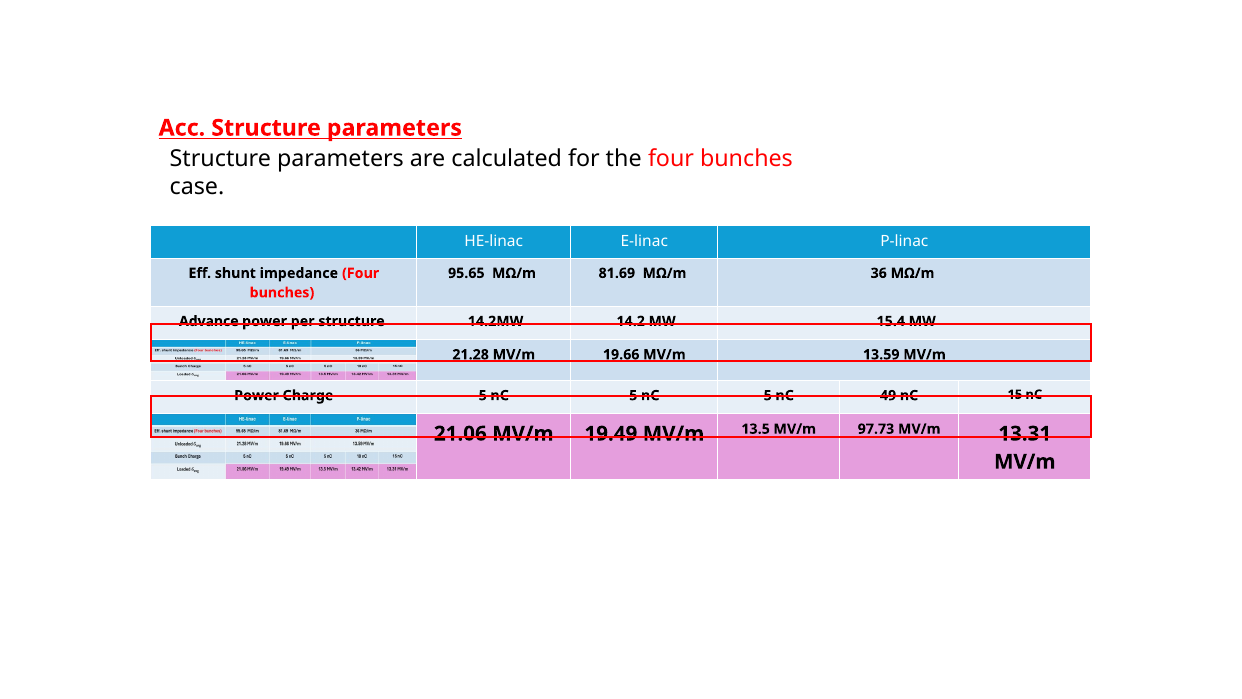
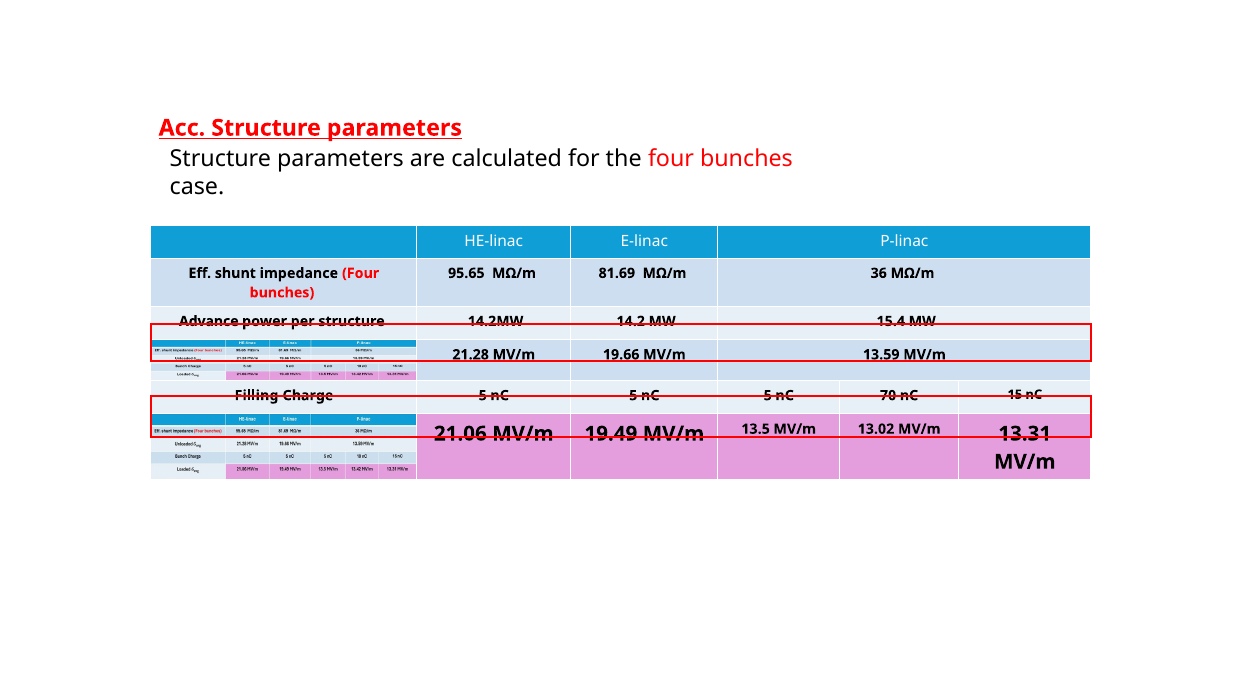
Power: Power -> Filling (256, 395)
49: 49 -> 70 (888, 395)
97.73: 97.73 -> 13.02 (876, 429)
